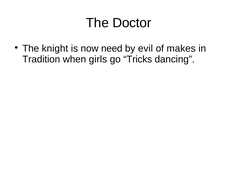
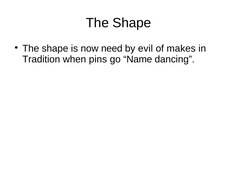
Doctor: Doctor -> Shape (132, 23)
knight: knight -> shape (55, 48)
girls: girls -> pins (98, 59)
Tricks: Tricks -> Name (138, 59)
